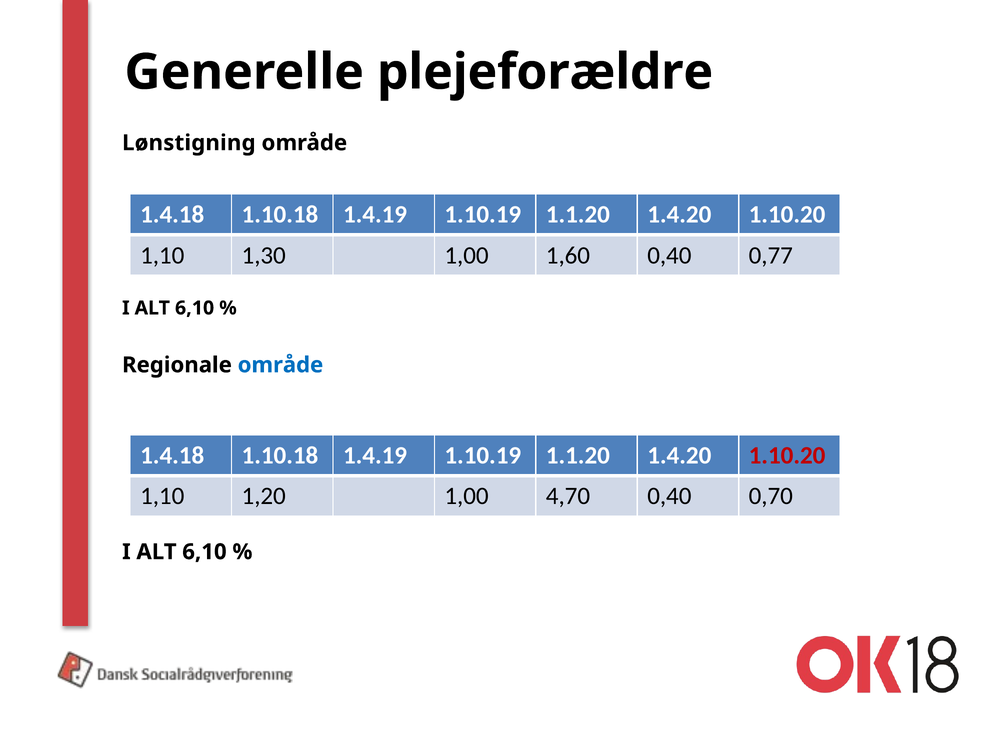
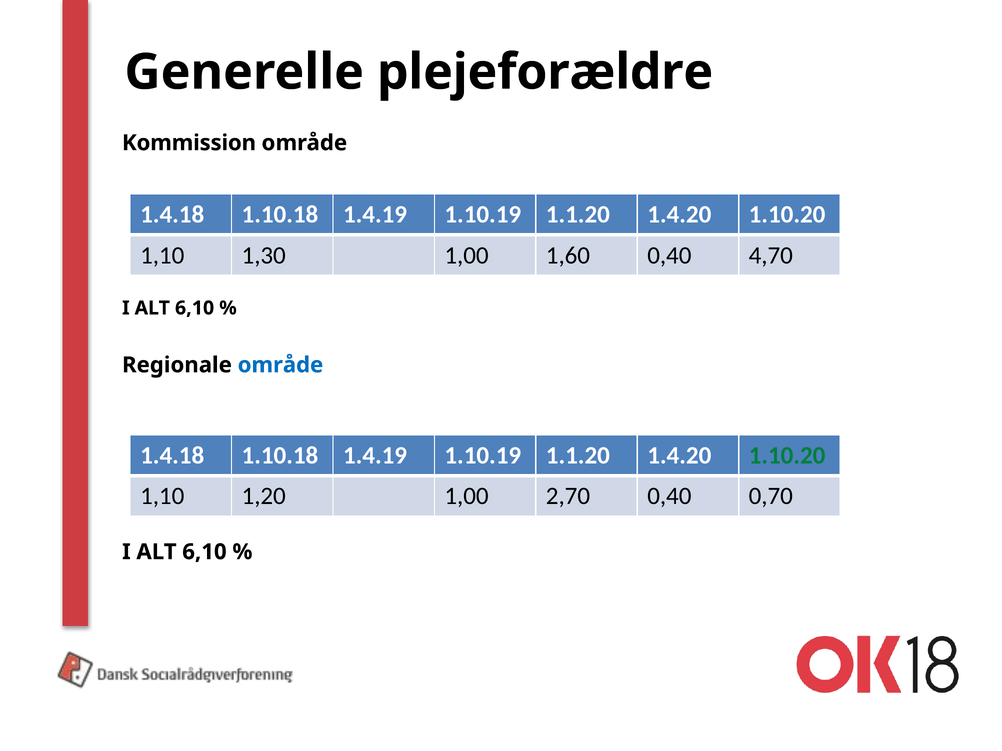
Lønstigning: Lønstigning -> Kommission (189, 143)
0,77: 0,77 -> 4,70 (771, 255)
1.10.20 colour: red -> green (787, 456)
4,70: 4,70 -> 2,70 (568, 497)
